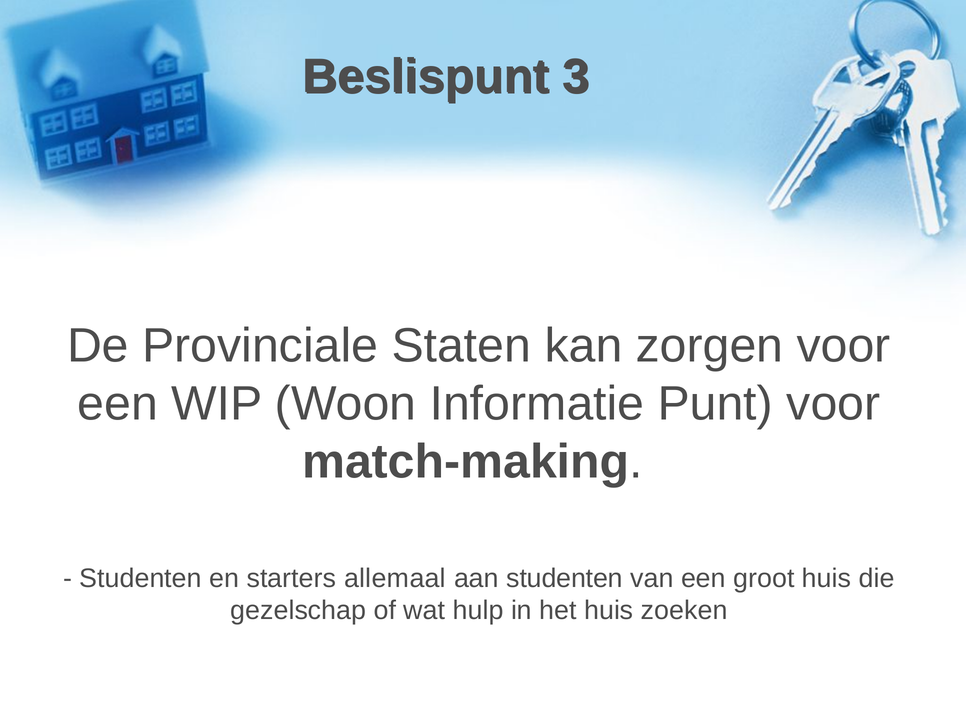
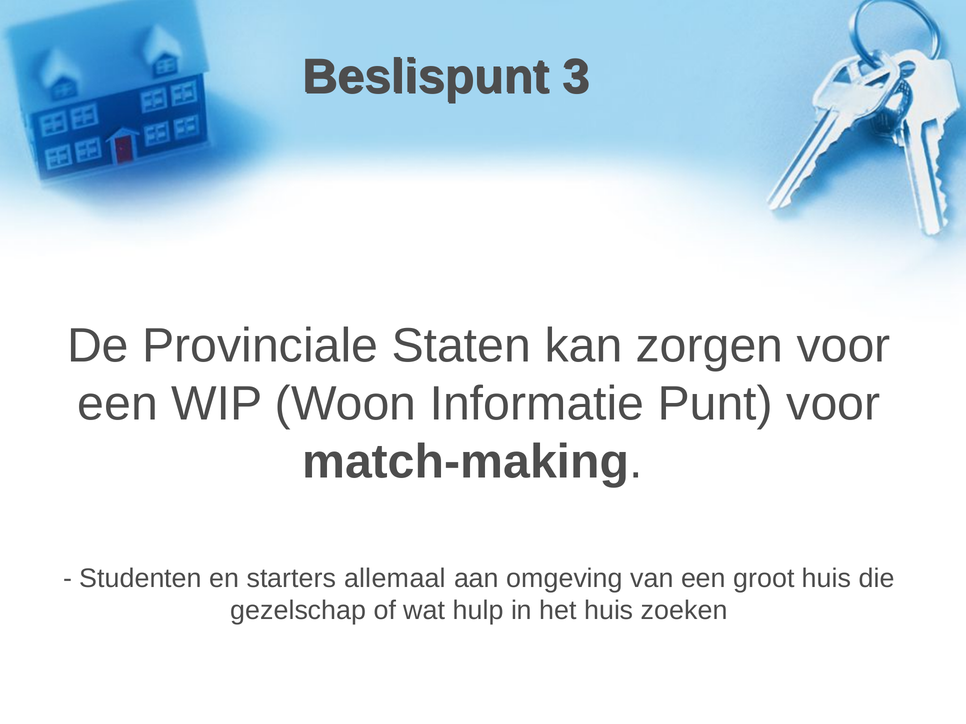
aan studenten: studenten -> omgeving (565, 579)
